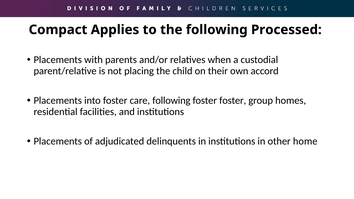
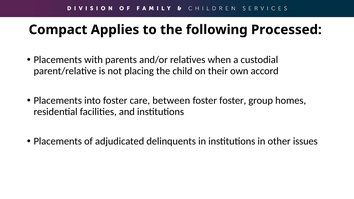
care following: following -> between (171, 101)
home: home -> issues (305, 141)
